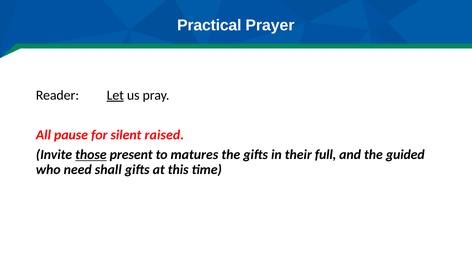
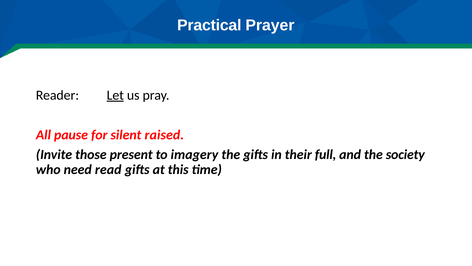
those underline: present -> none (91, 154)
matures: matures -> imagery (194, 154)
guided: guided -> society (405, 154)
shall: shall -> read (108, 169)
